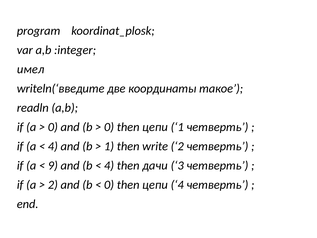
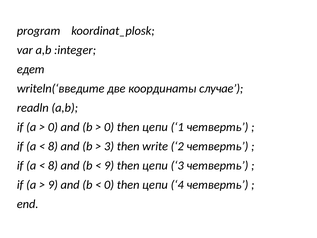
имел: имел -> едет (31, 69)
такое: такое -> случае (221, 88)
4: 4 -> 8 (53, 146)
1: 1 -> 3 (109, 146)
9: 9 -> 8 (53, 165)
4: 4 -> 9 (109, 165)
дачи: дачи -> цепи (155, 165)
2: 2 -> 9 (53, 185)
